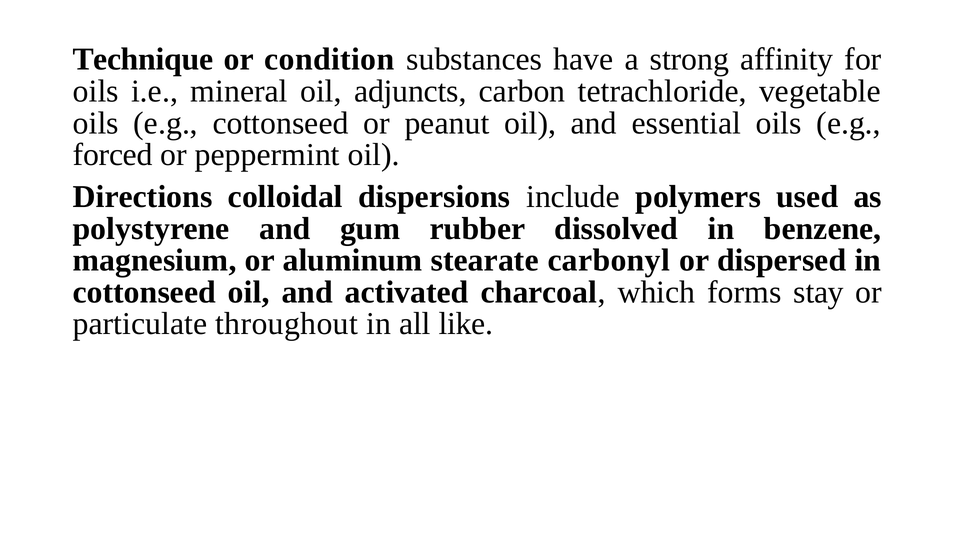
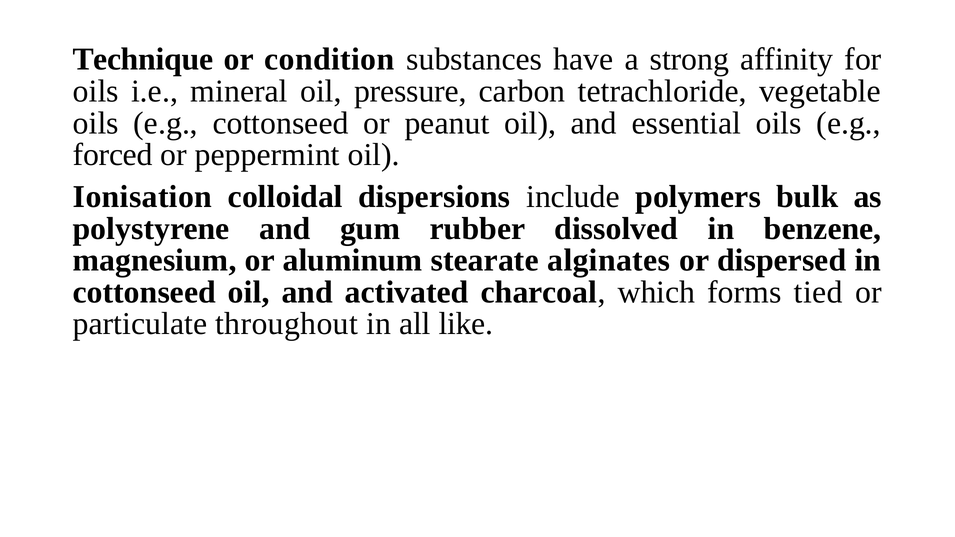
adjuncts: adjuncts -> pressure (410, 91)
Directions: Directions -> Ionisation (142, 197)
used: used -> bulk (807, 197)
carbonyl: carbonyl -> alginates (609, 260)
stay: stay -> tied (818, 292)
